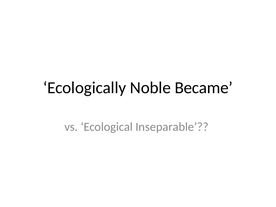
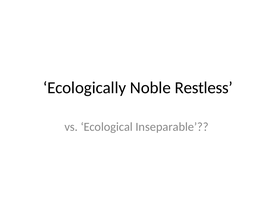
Became: Became -> Restless (204, 88)
